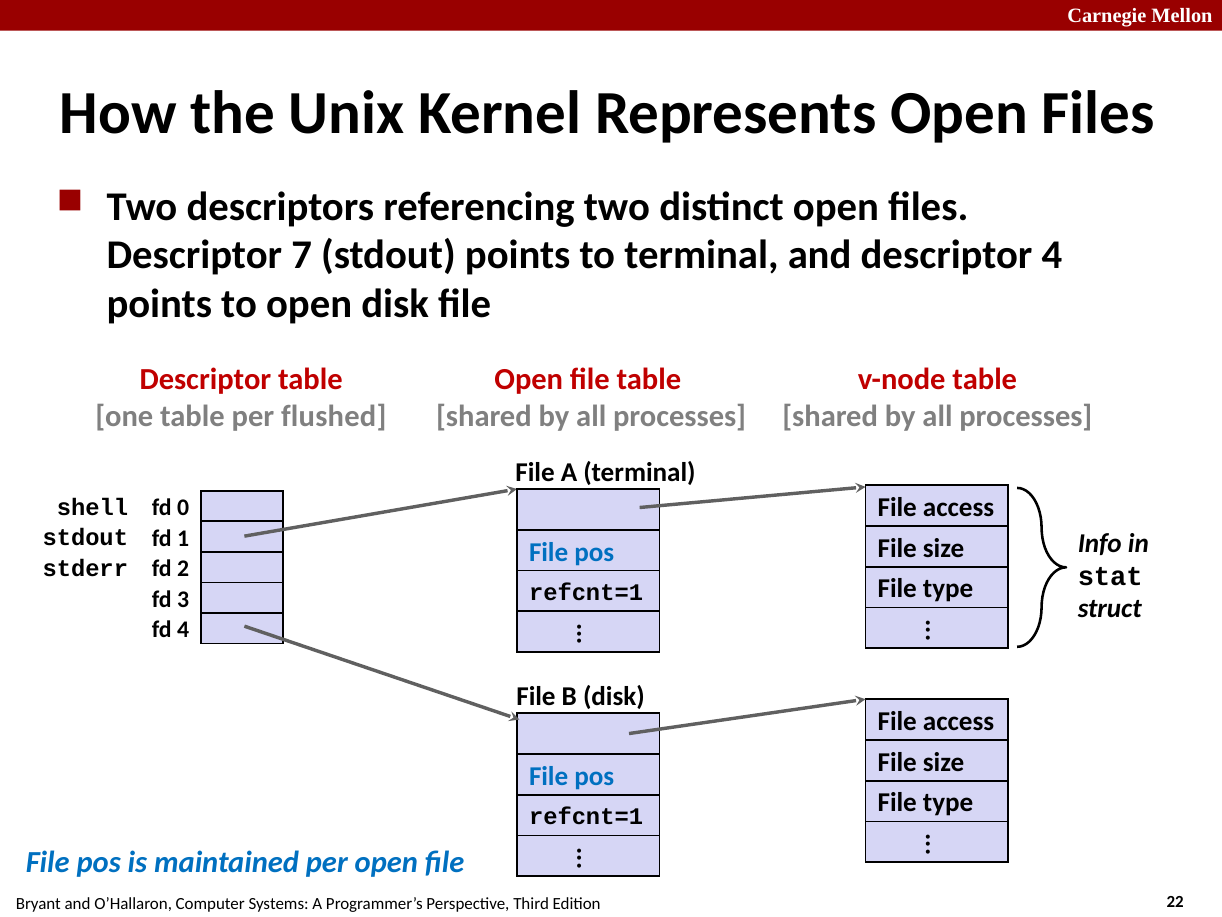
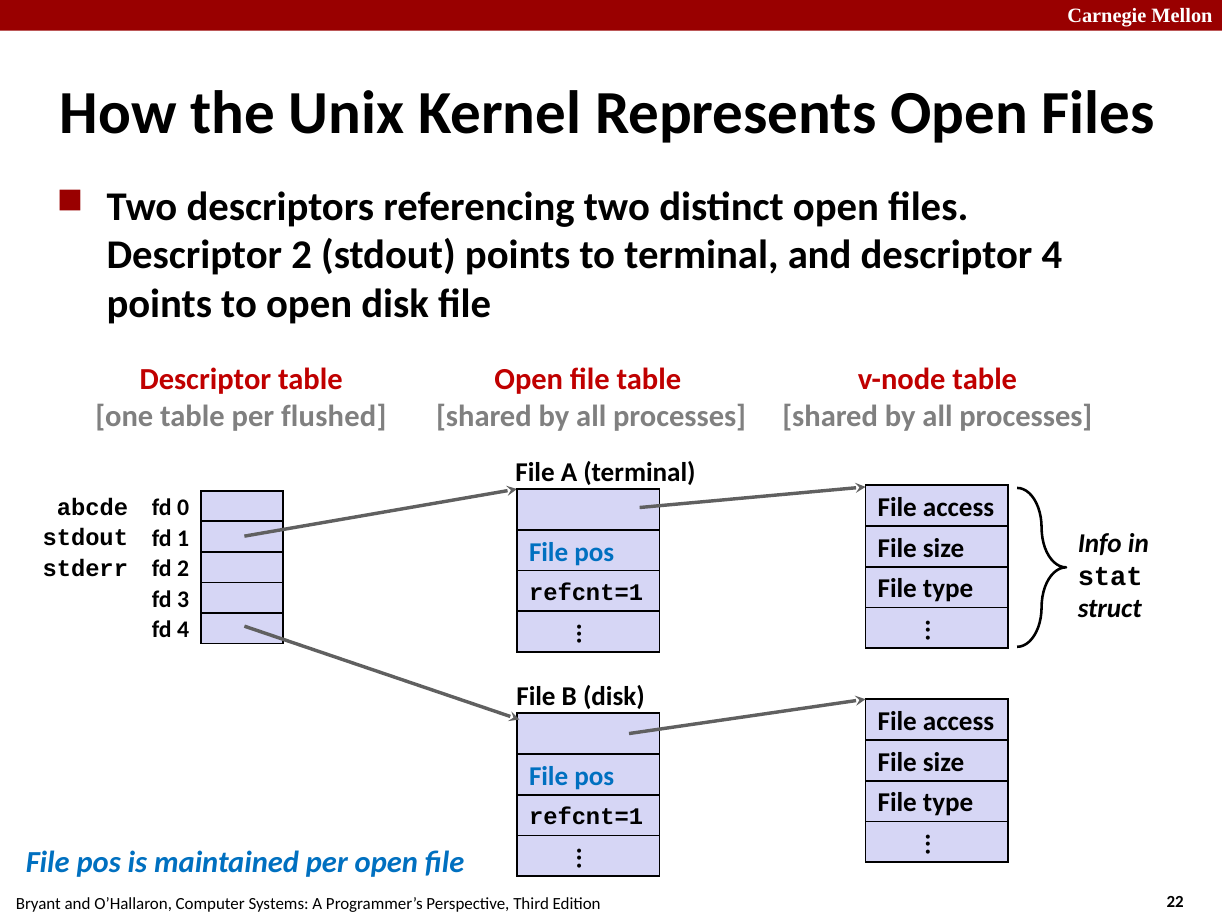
Descriptor 7: 7 -> 2 (302, 255)
shell: shell -> abcde (92, 507)
